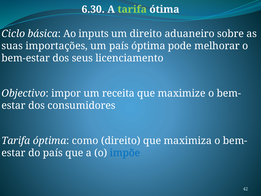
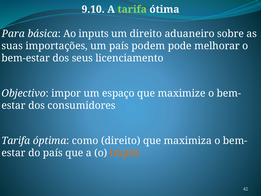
6.30: 6.30 -> 9.10 (93, 9)
Ciclo: Ciclo -> Para (13, 34)
país óptima: óptima -> podem (148, 46)
receita: receita -> espaço (118, 93)
impõe colour: blue -> orange (125, 153)
